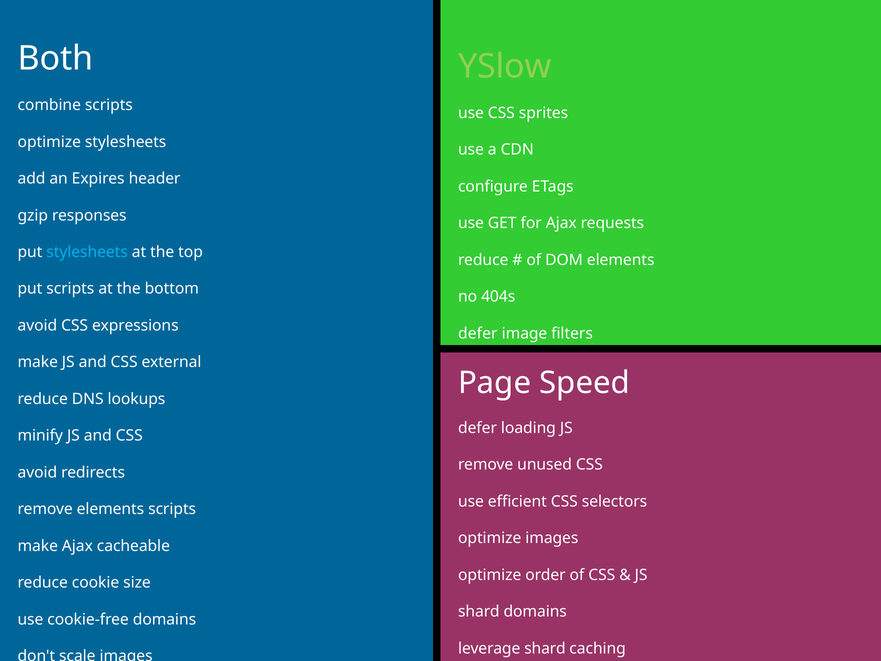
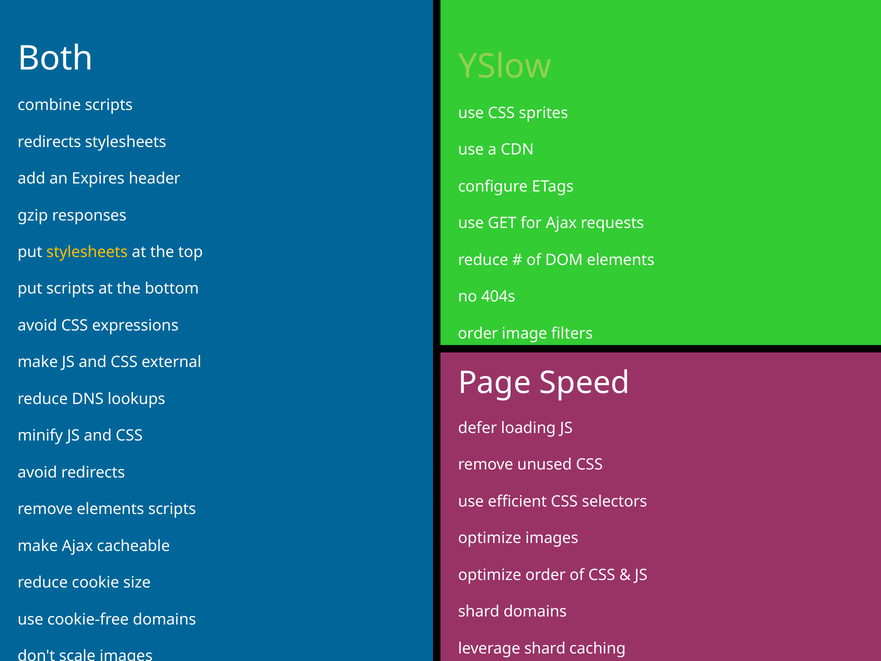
optimize: optimize -> redirects (49, 142)
stylesheets colour: light blue -> yellow (87, 252)
defer: defer -> order (478, 333)
